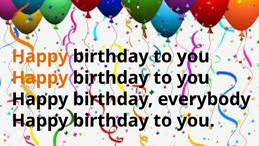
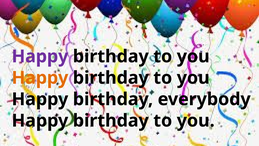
Happy colour: orange -> purple (40, 56)
